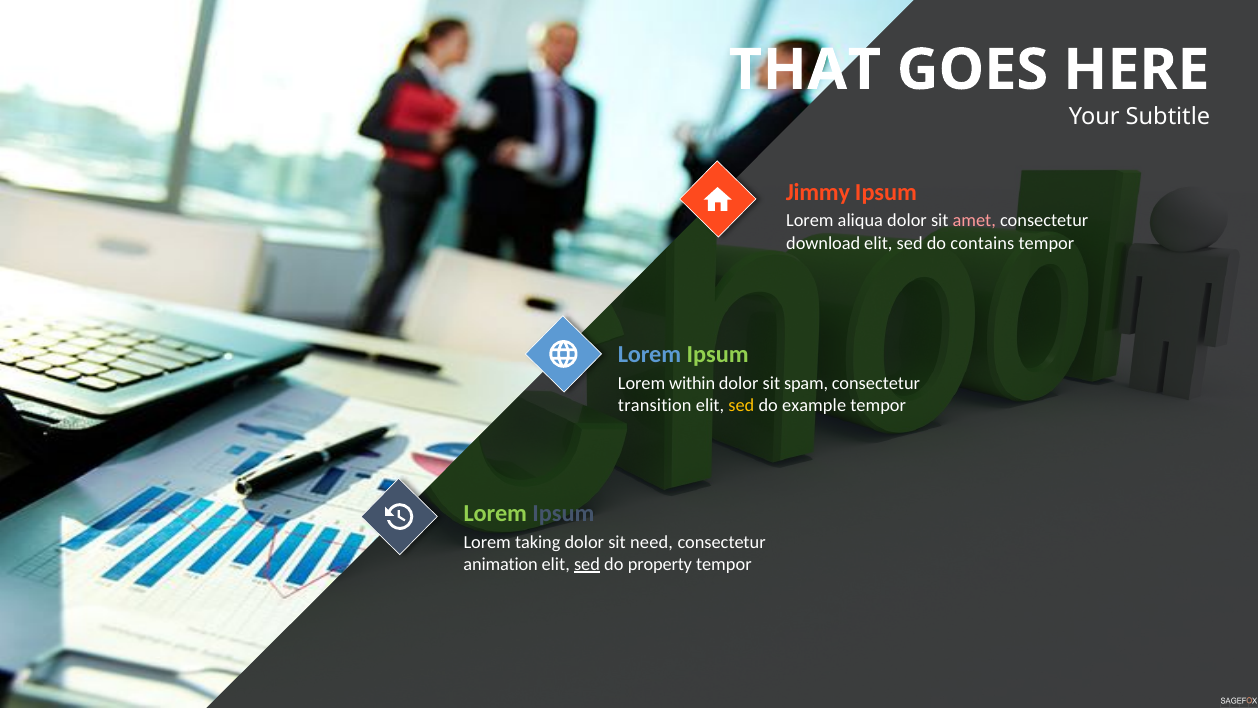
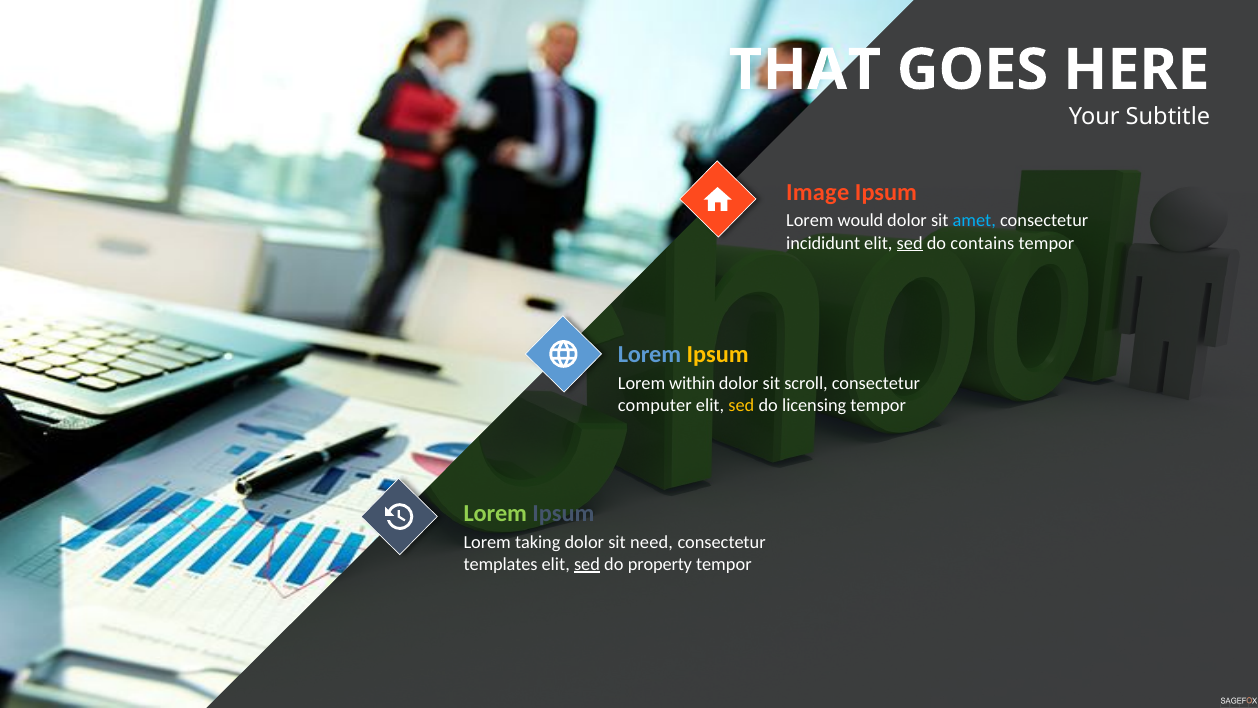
Jimmy: Jimmy -> Image (818, 192)
aliqua: aliqua -> would (860, 221)
amet colour: pink -> light blue (974, 221)
download: download -> incididunt (823, 243)
sed underline: none -> present (910, 243)
Ipsum colour: light green -> yellow (718, 354)
spam: spam -> scroll (806, 383)
transition: transition -> computer (655, 405)
example: example -> licensing (814, 405)
animation: animation -> templates (501, 564)
